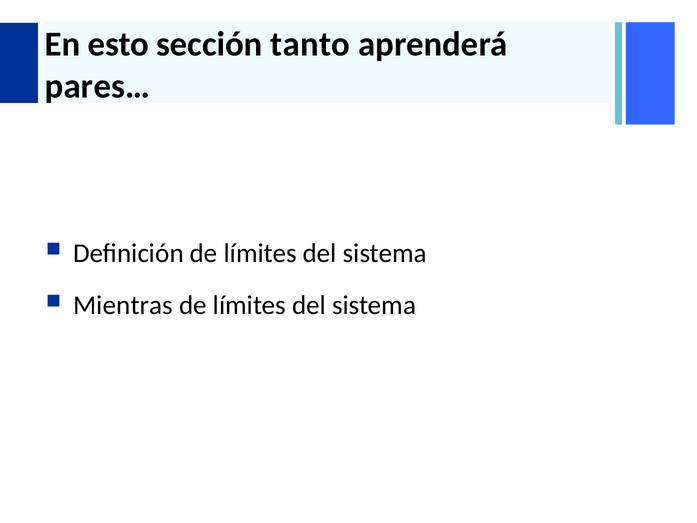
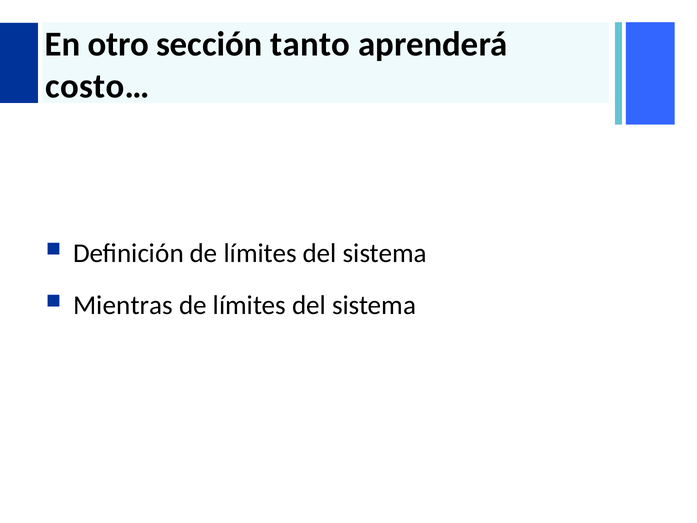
esto: esto -> otro (118, 44)
pares…: pares… -> costo… (97, 86)
